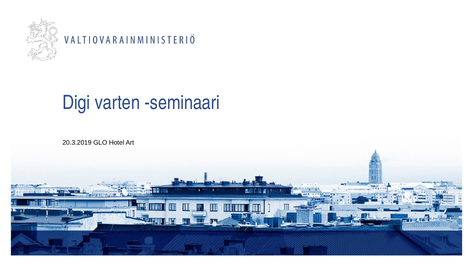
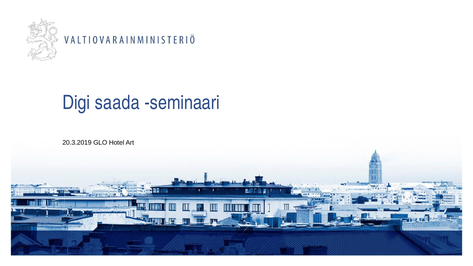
varten: varten -> saada (117, 103)
